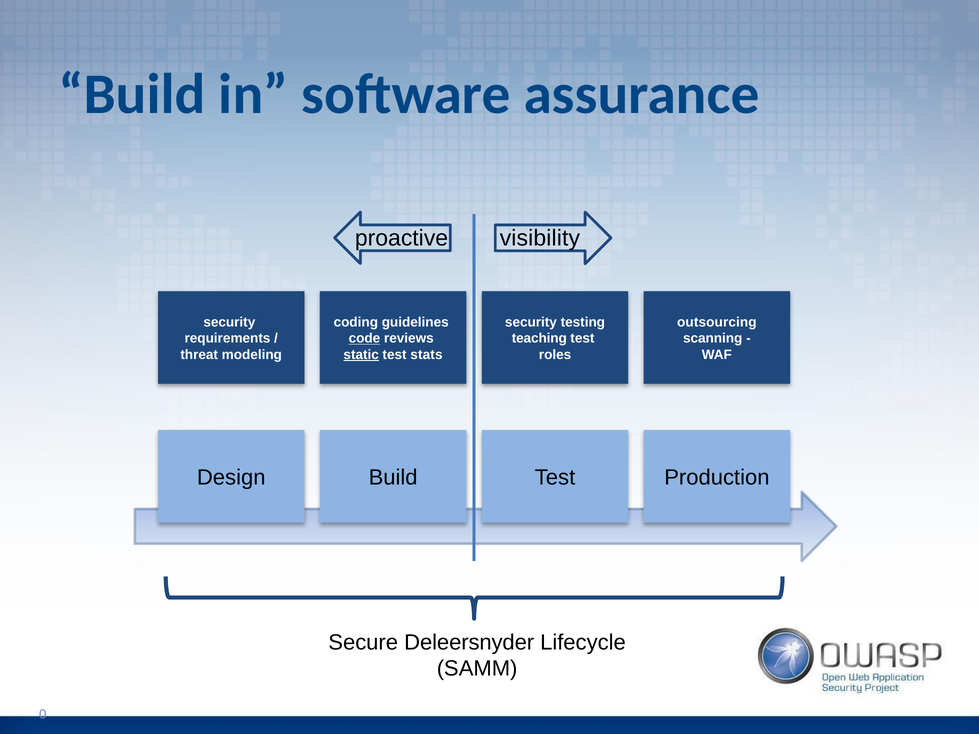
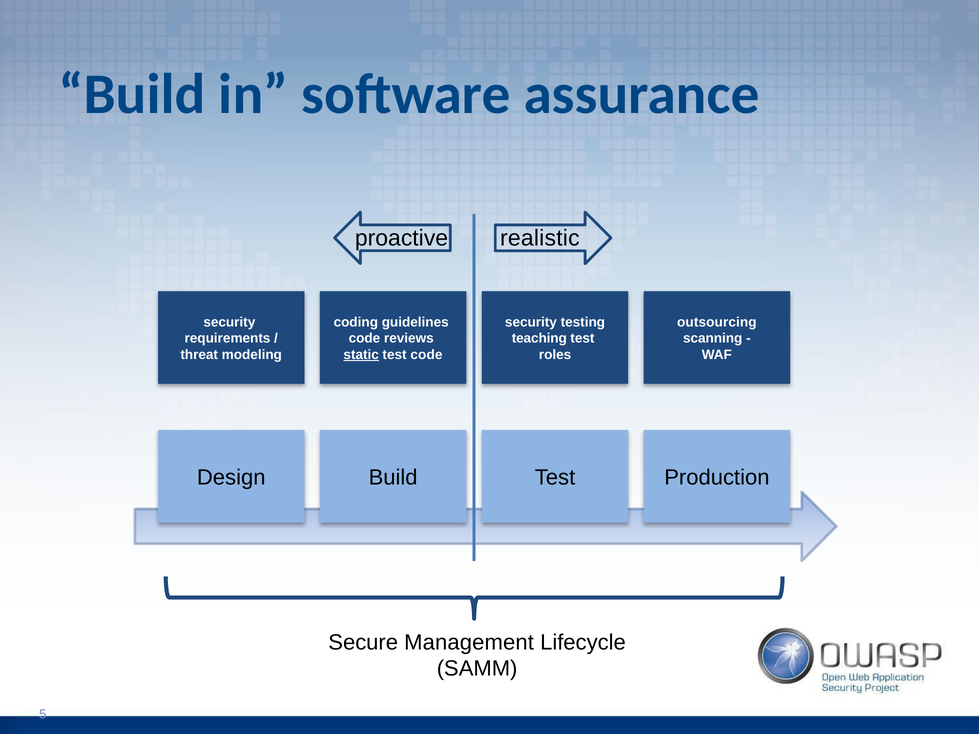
visibility: visibility -> realistic (540, 238)
code underline: present -> none (364, 339)
test stats: stats -> code (426, 355)
Deleersnyder: Deleersnyder -> Management (469, 642)
0: 0 -> 5 (43, 715)
